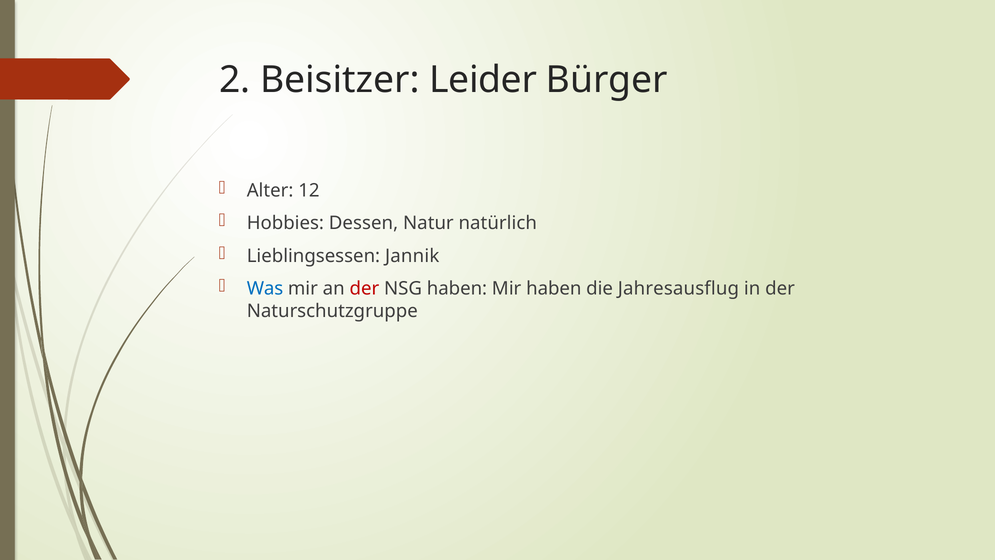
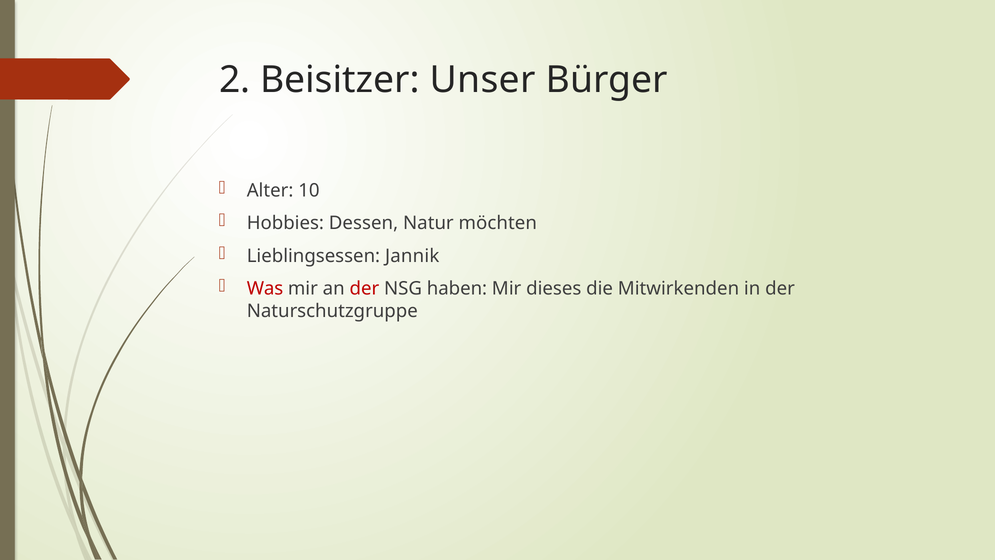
Leider: Leider -> Unser (483, 80)
12: 12 -> 10 (309, 190)
natürlich: natürlich -> möchten (498, 223)
Was colour: blue -> red (265, 289)
Mir haben: haben -> dieses (554, 289)
Jahresausflug: Jahresausflug -> Mitwirkenden (679, 289)
